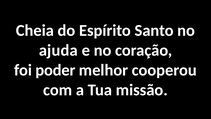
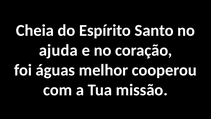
poder: poder -> águas (55, 70)
